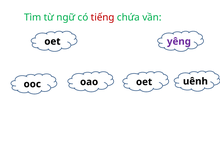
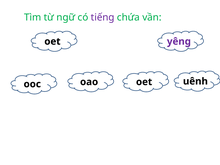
tiếng colour: red -> purple (103, 17)
